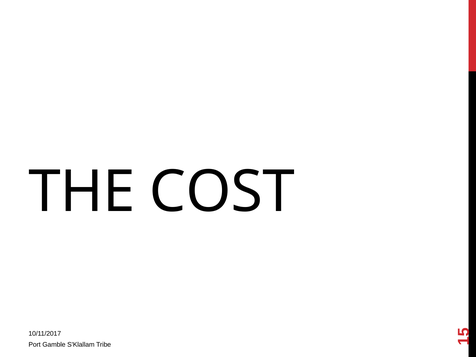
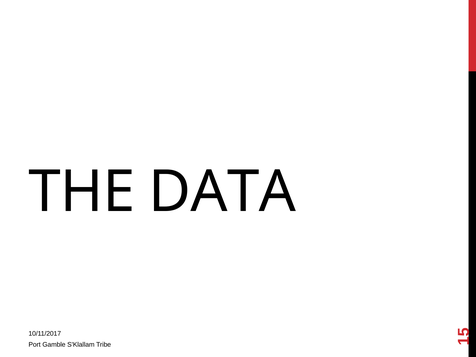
COST: COST -> DATA (222, 192)
